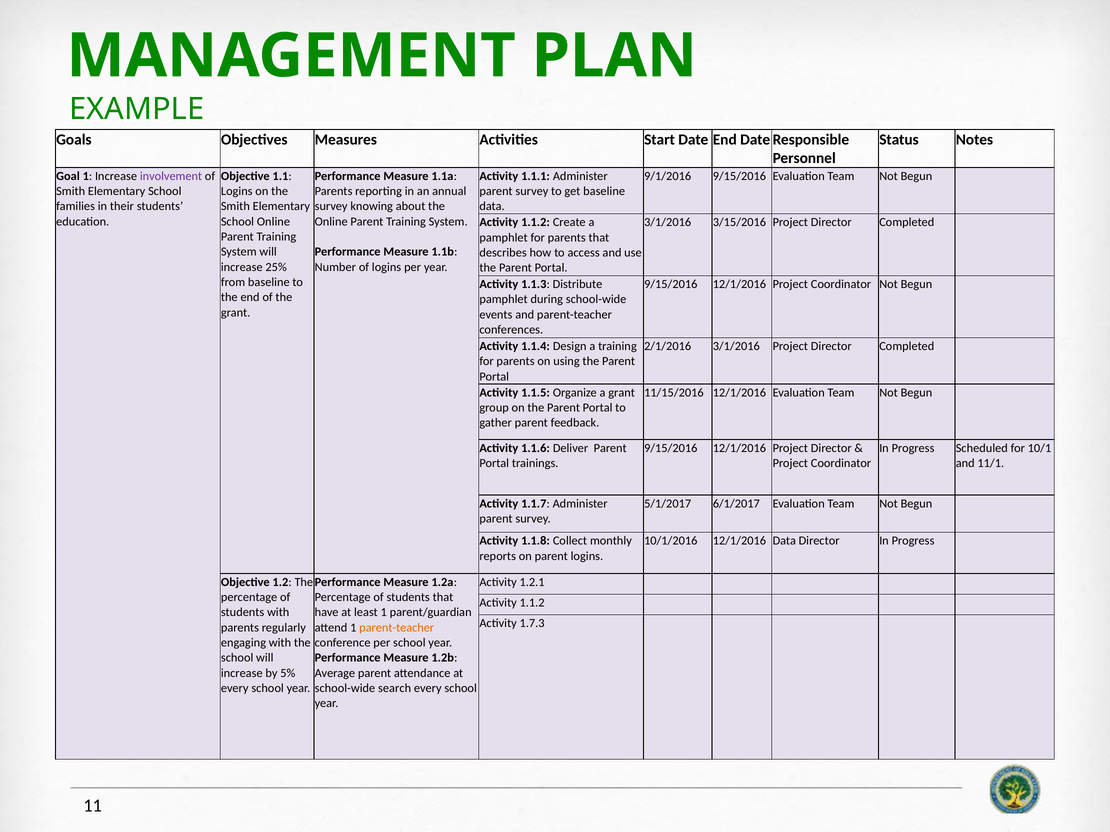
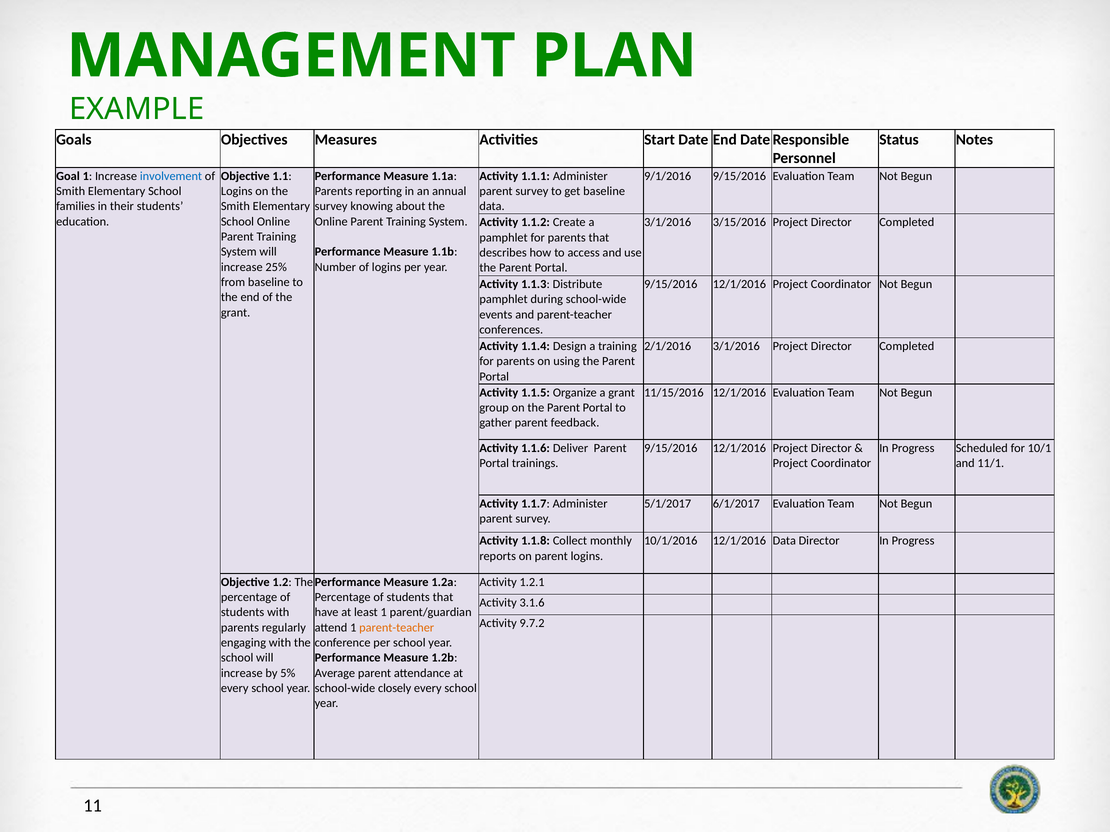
involvement colour: purple -> blue (171, 176)
1.1.2: 1.1.2 -> 3.1.6 (532, 603)
1.7.3: 1.7.3 -> 9.7.2 (532, 624)
search: search -> closely (395, 689)
